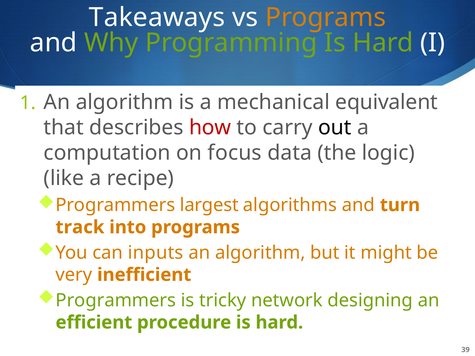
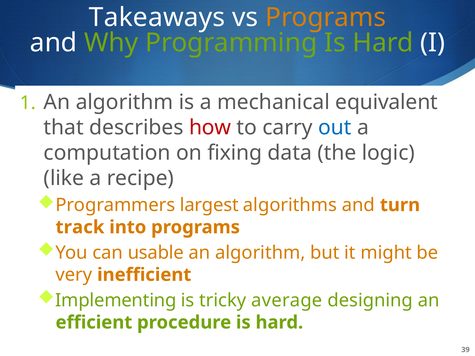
out colour: black -> blue (335, 128)
focus: focus -> fixing (235, 153)
inputs: inputs -> usable (156, 253)
Programmers: Programmers -> Implementing (116, 300)
network: network -> average (287, 300)
